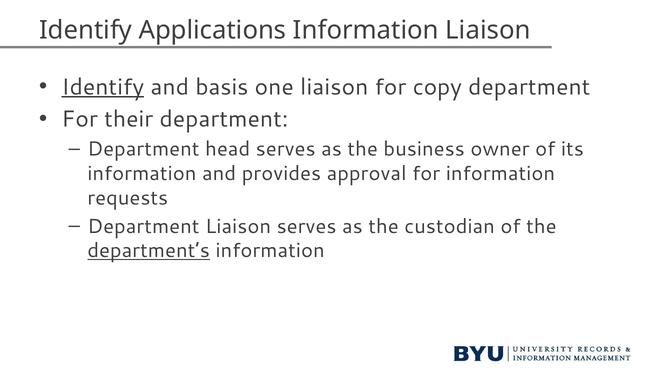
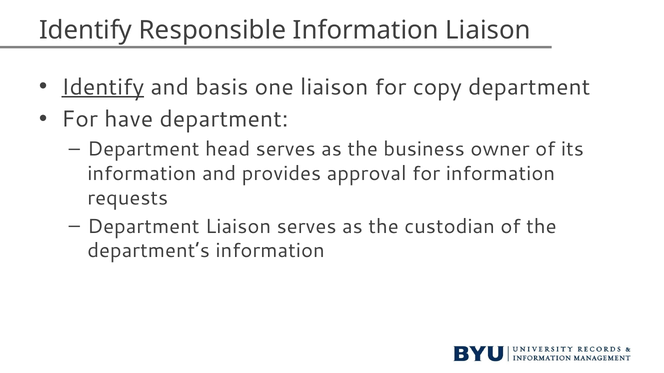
Applications: Applications -> Responsible (212, 30)
their: their -> have (129, 119)
department’s underline: present -> none (149, 251)
